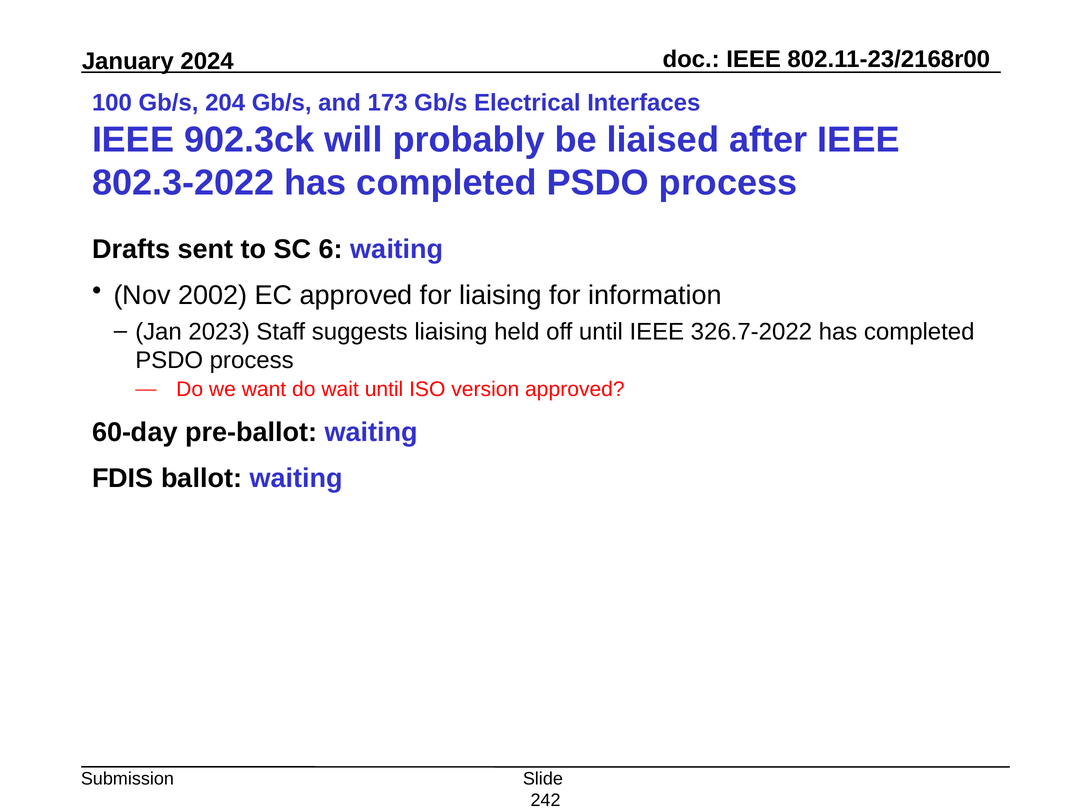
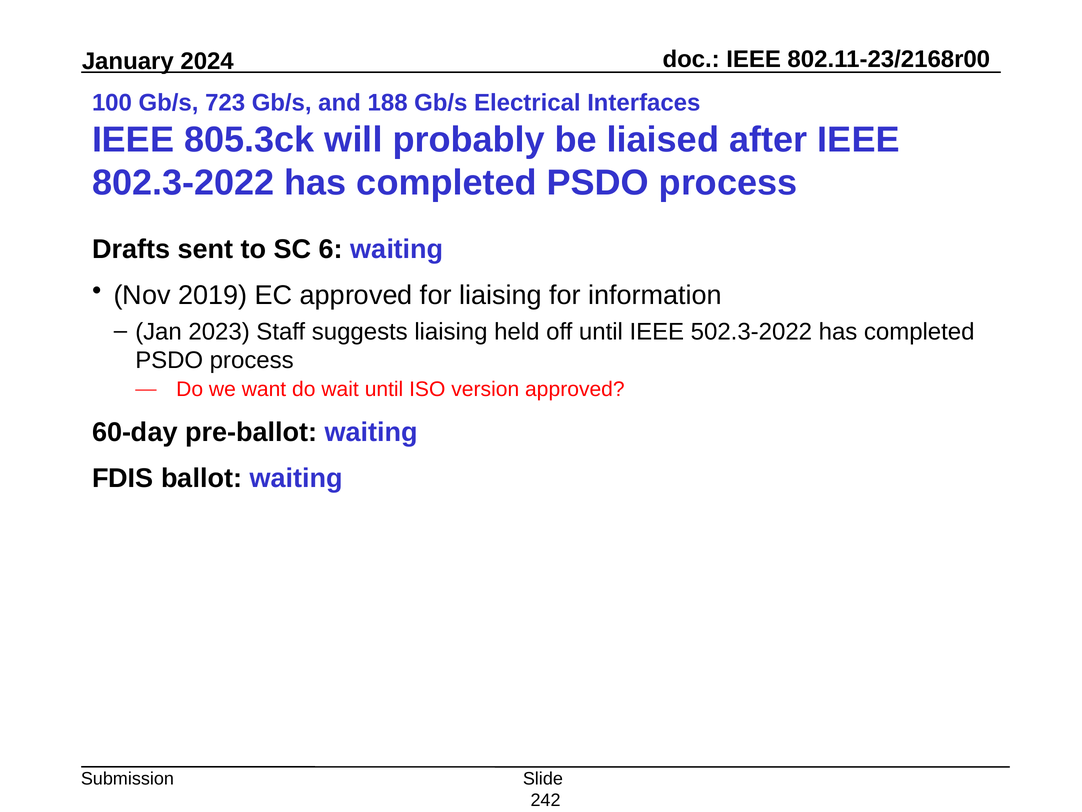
204: 204 -> 723 (225, 103)
173: 173 -> 188 (388, 103)
902.3ck: 902.3ck -> 805.3ck (249, 140)
2002: 2002 -> 2019 (213, 295)
326.7-2022: 326.7-2022 -> 502.3-2022 (751, 331)
